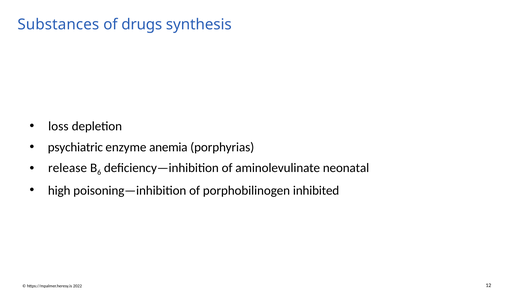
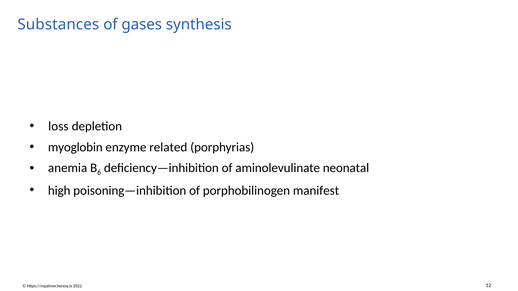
drugs: drugs -> gases (142, 25)
psychiatric: psychiatric -> myoglobin (75, 147)
anemia: anemia -> related (168, 147)
release: release -> anemia (68, 168)
inhibited: inhibited -> manifest (316, 191)
